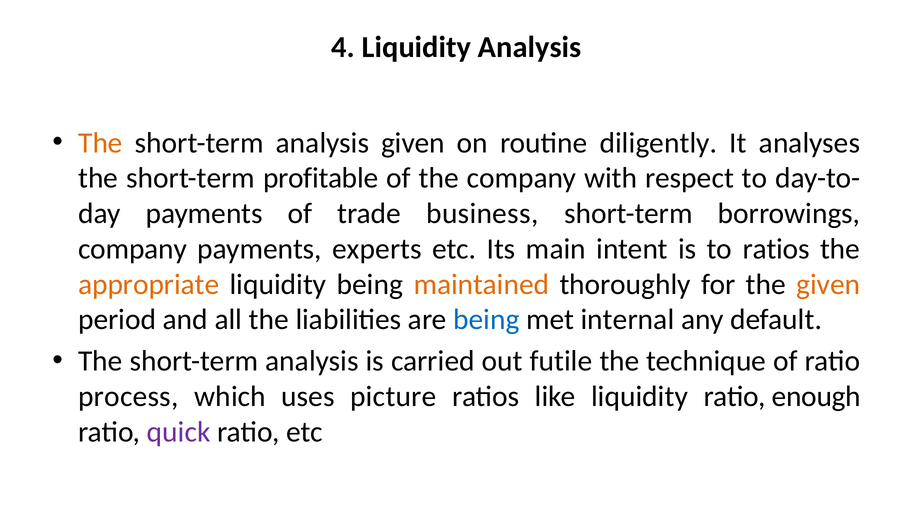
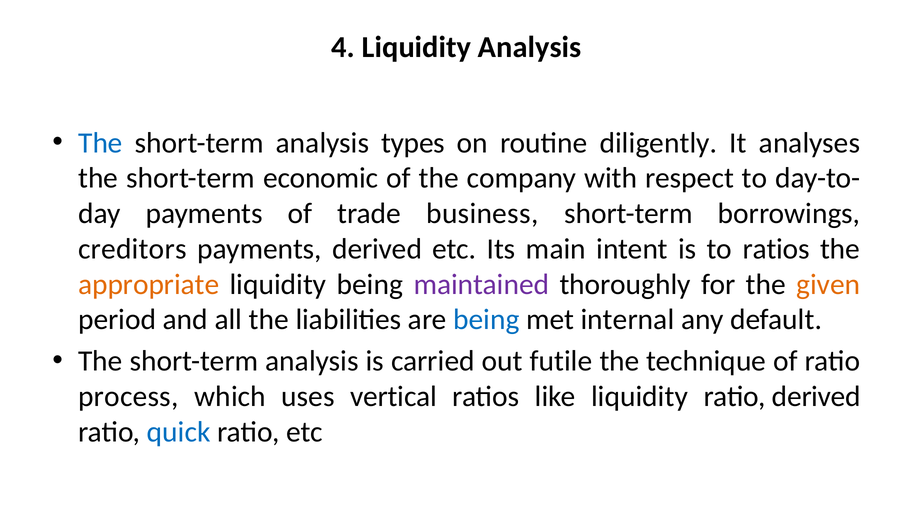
The colour: orange -> blue (100, 143)
analysis given: given -> types (413, 143)
profitable: profitable -> economic (321, 178)
company: company -> creditors (132, 249)
payments experts: experts -> derived (377, 249)
maintained colour: orange -> purple (481, 285)
picture: picture -> vertical (394, 397)
ratio enough: enough -> derived (816, 397)
quick colour: purple -> blue (179, 432)
